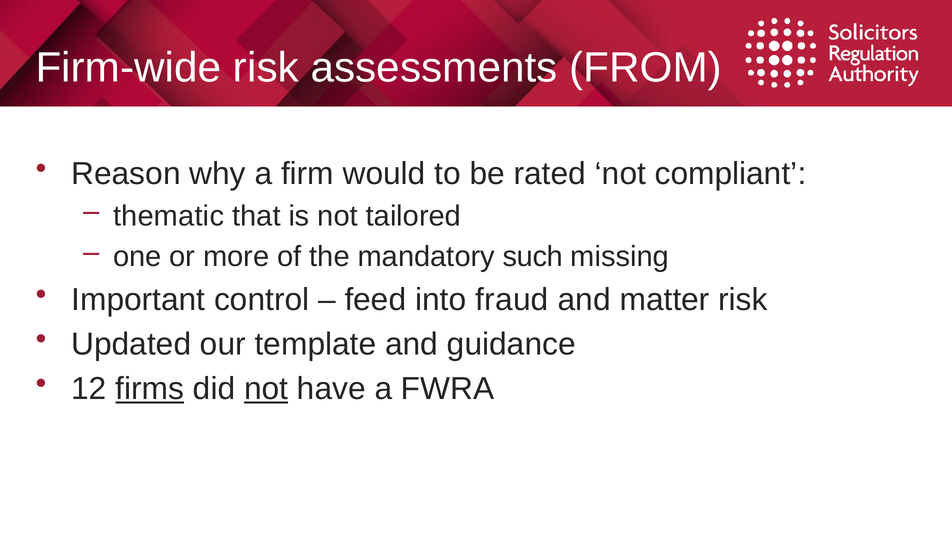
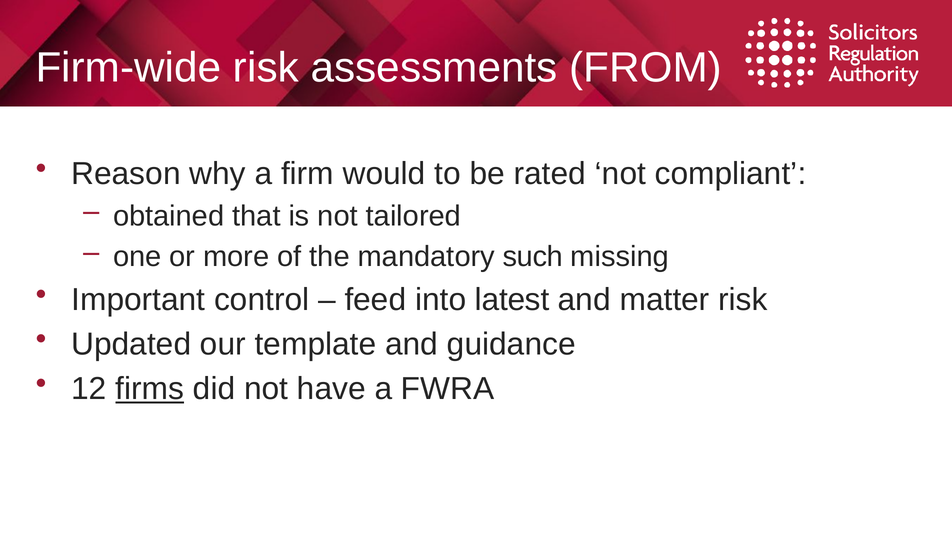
thematic: thematic -> obtained (169, 216)
fraud: fraud -> latest (512, 300)
not underline: present -> none (266, 388)
